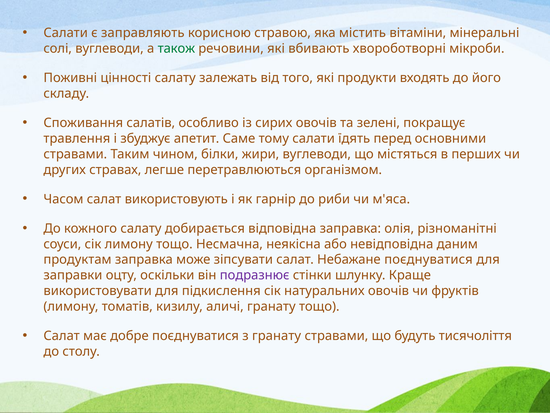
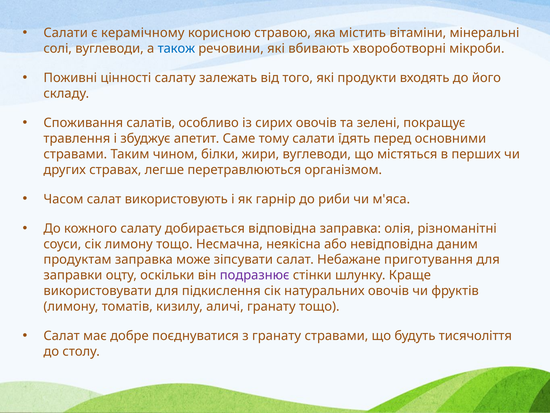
заправляють: заправляють -> керамічному (143, 33)
також colour: green -> blue (176, 48)
Небажане поєднуватися: поєднуватися -> приготування (429, 259)
